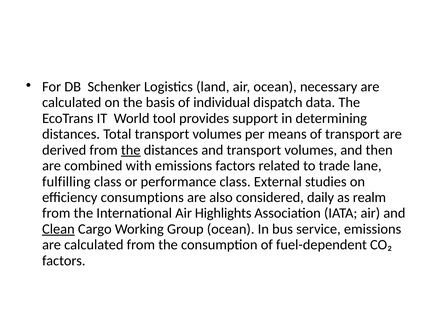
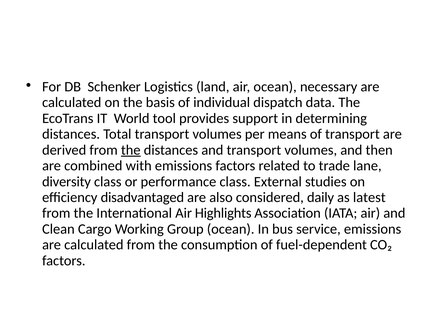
fulfilling: fulfilling -> diversity (66, 182)
consumptions: consumptions -> disadvantaged (142, 197)
realm: realm -> latest (369, 197)
Clean underline: present -> none (58, 229)
